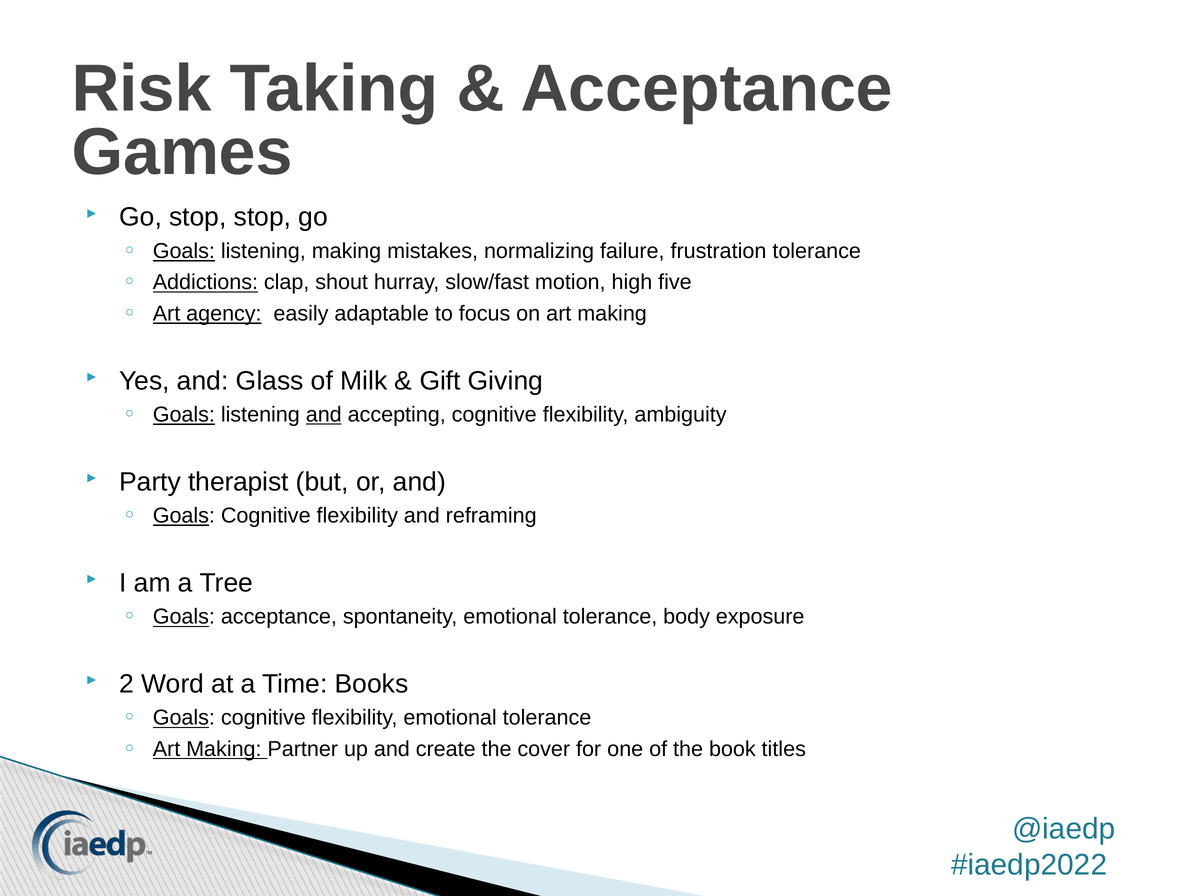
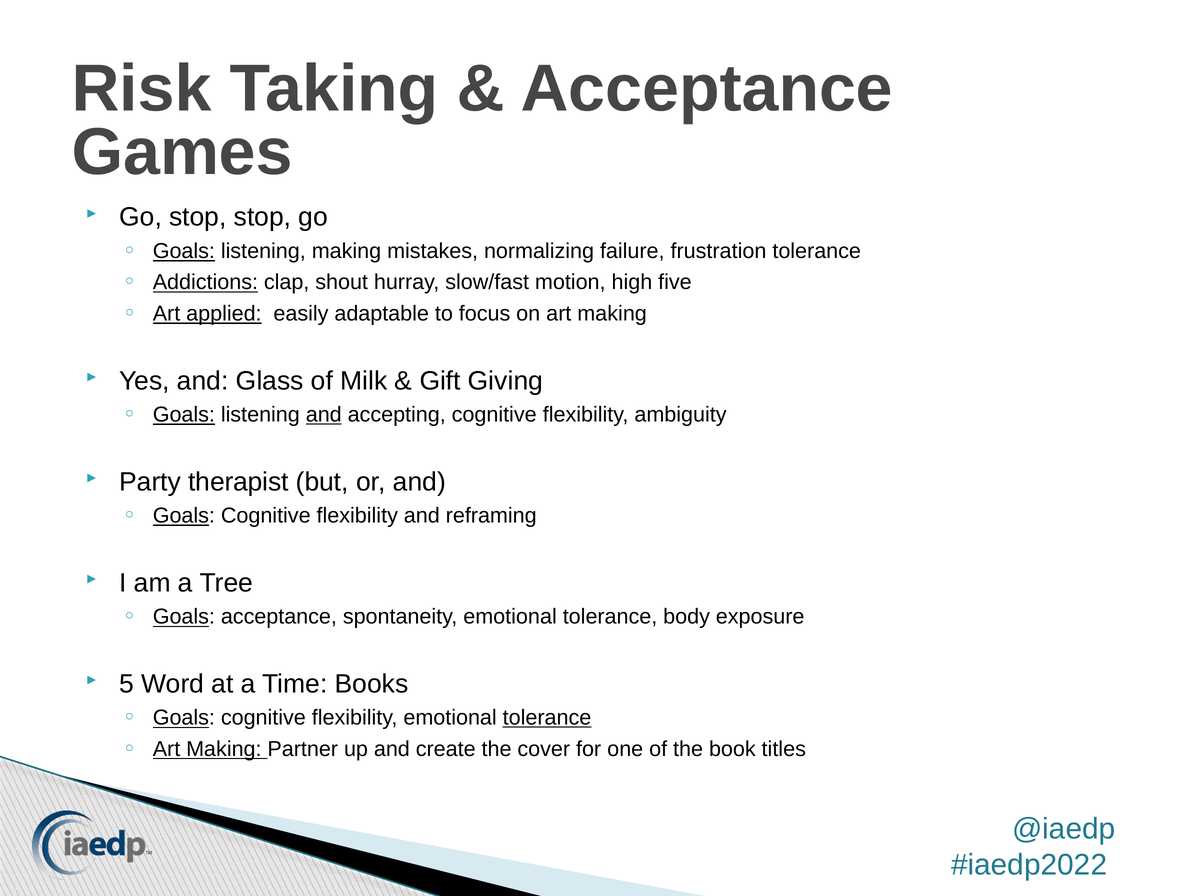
agency: agency -> applied (224, 314)
2: 2 -> 5 (127, 684)
tolerance underline: none -> present (547, 718)
